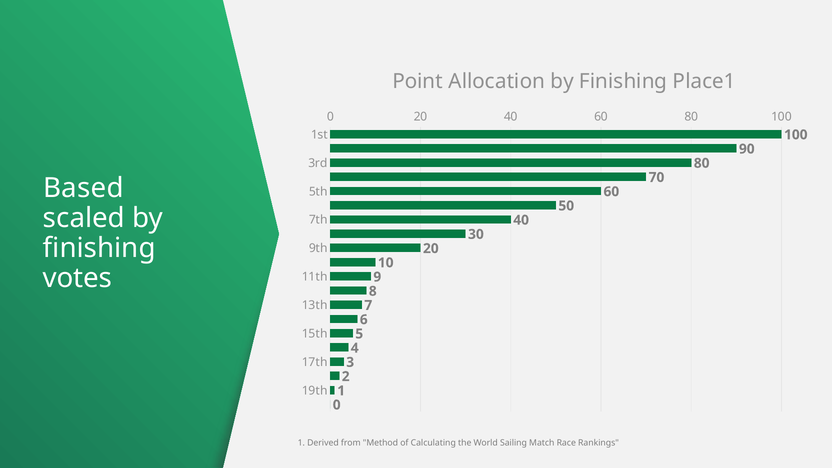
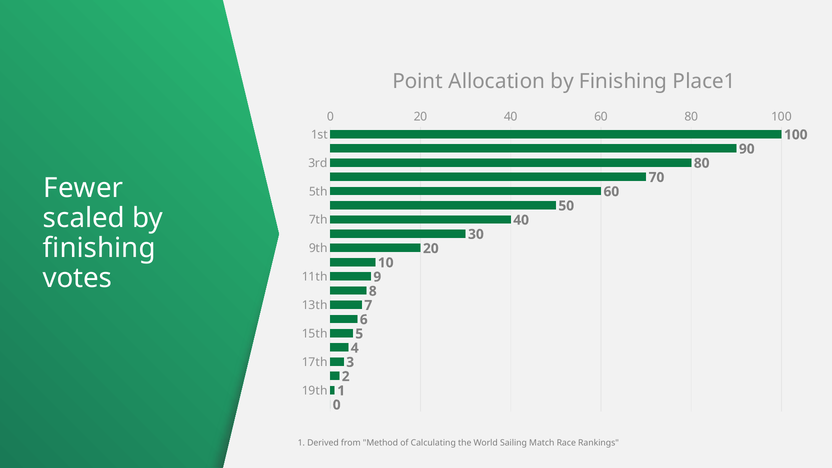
Based: Based -> Fewer (83, 188)
